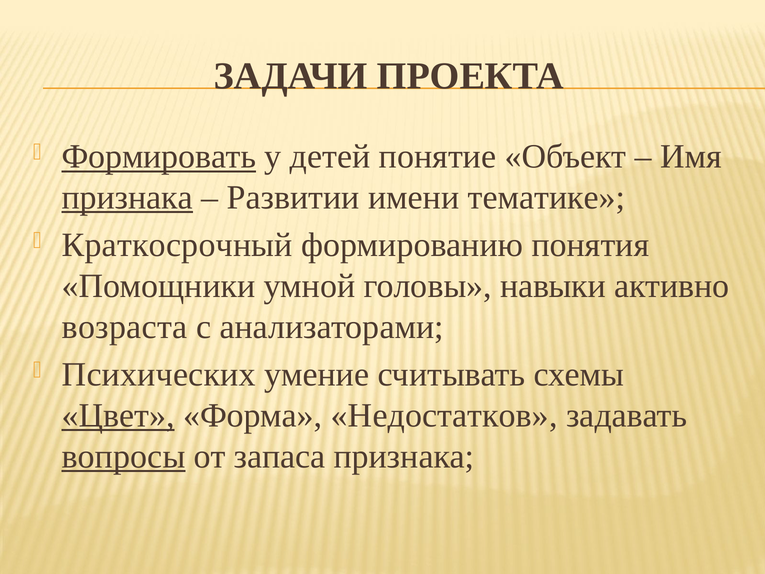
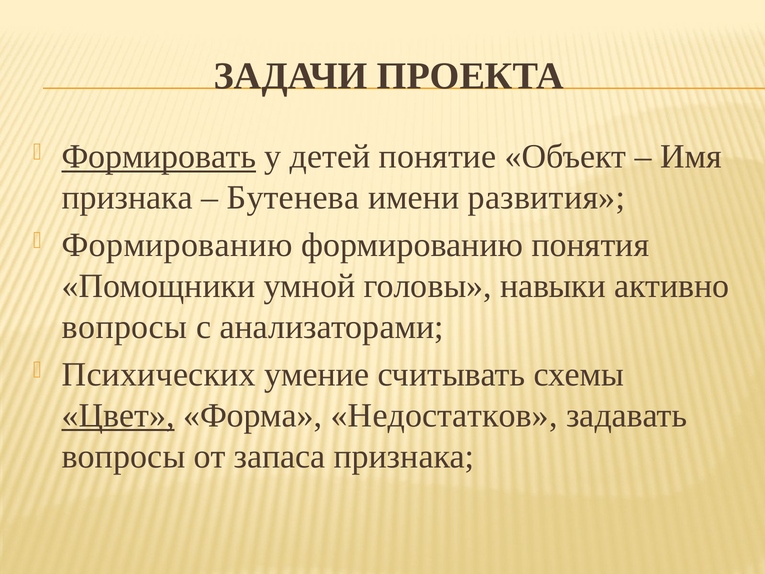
признака underline: present -> none (127, 197)
Развитии: Развитии -> Бутенева (293, 197)
тематике: тематике -> развития (546, 197)
Краткосрочный: Краткосрочный -> Формированию (177, 245)
возраста: возраста -> вопросы (124, 327)
вопросы underline: present -> none (124, 456)
